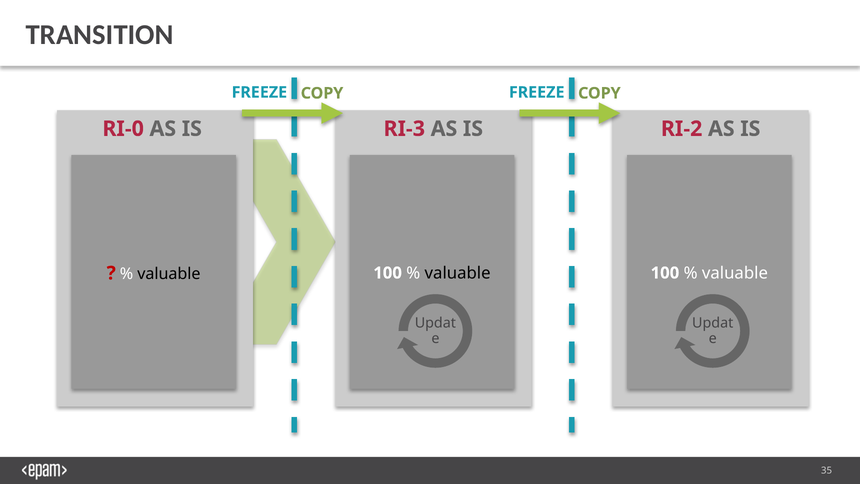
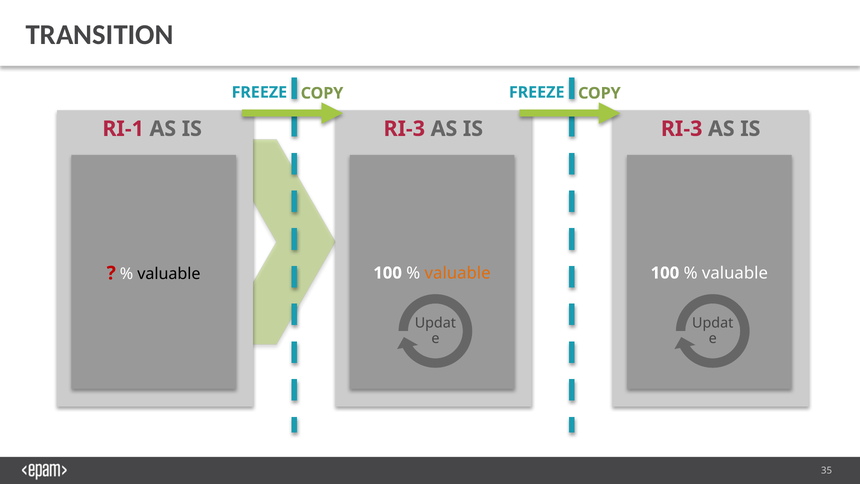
RI-0: RI-0 -> RI-1 (123, 129)
RI-2: RI-2 -> RI-3 (682, 129)
valuable colour: black -> orange (458, 273)
